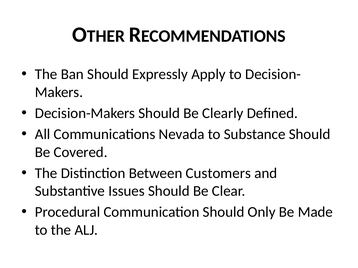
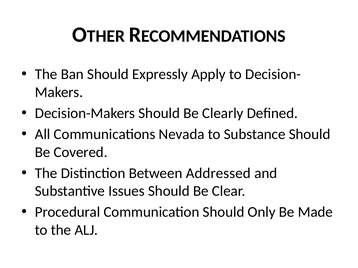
Customers: Customers -> Addressed (218, 173)
